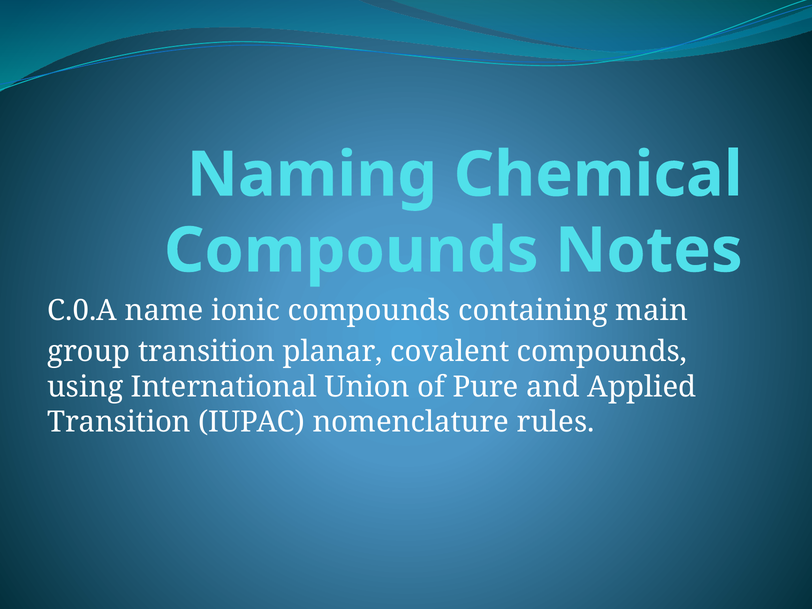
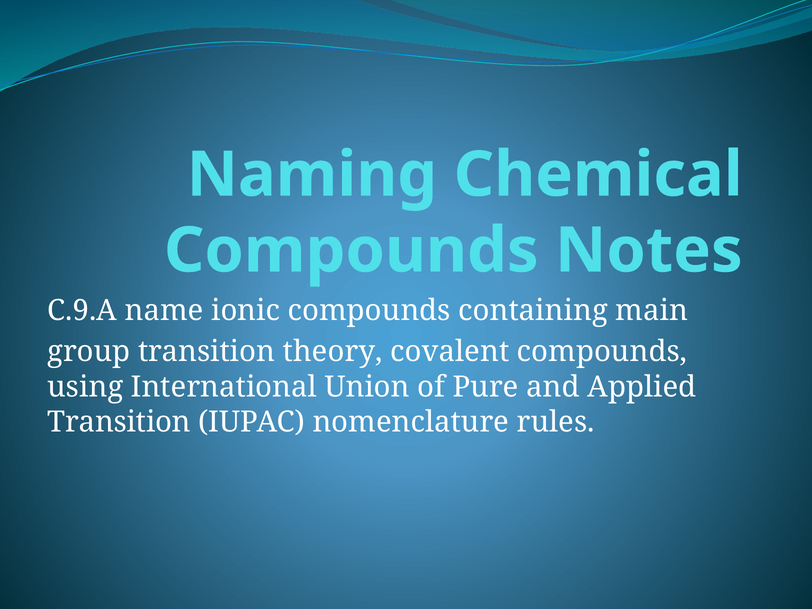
C.0.A: C.0.A -> C.9.A (82, 310)
planar: planar -> theory (333, 352)
